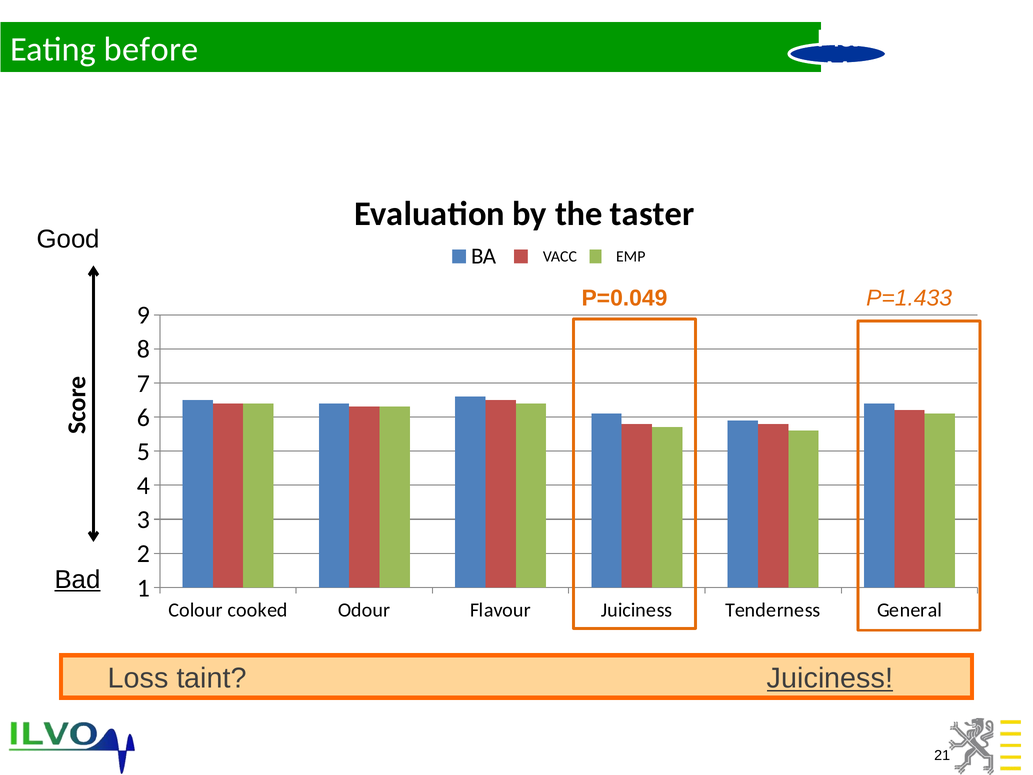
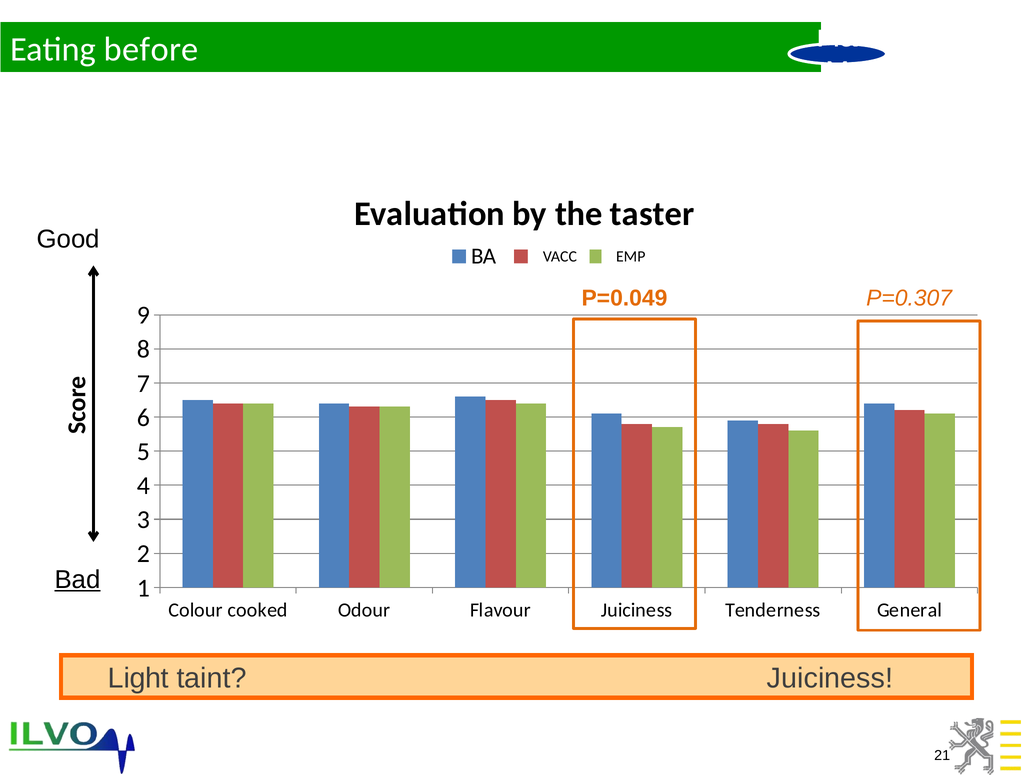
P=1.433: P=1.433 -> P=0.307 (909, 298)
Loss: Loss -> Light (138, 678)
Juiciness underline: present -> none (830, 678)
